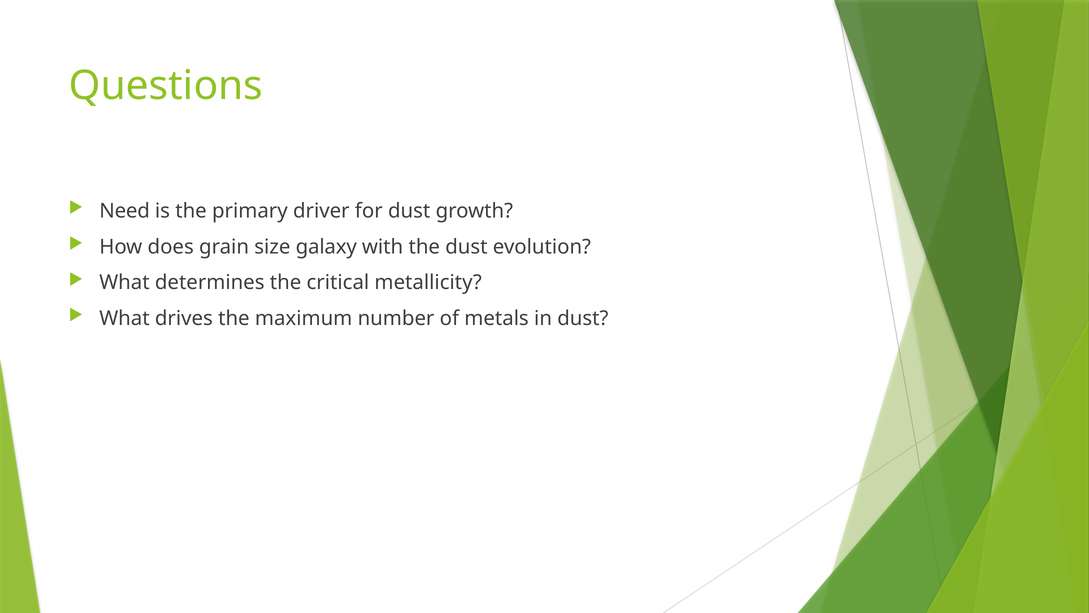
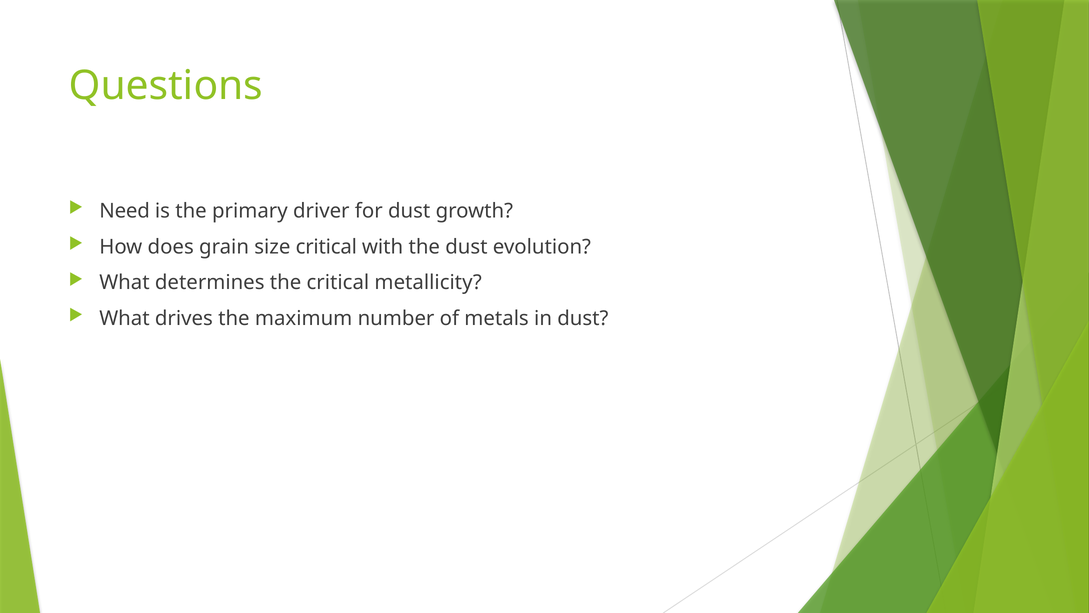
size galaxy: galaxy -> critical (326, 247)
